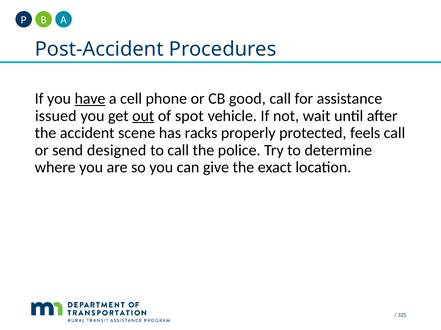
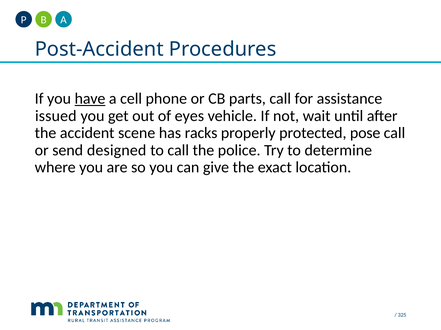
good: good -> parts (247, 99)
out underline: present -> none (143, 116)
spot: spot -> eyes (189, 116)
feels: feels -> pose (365, 133)
